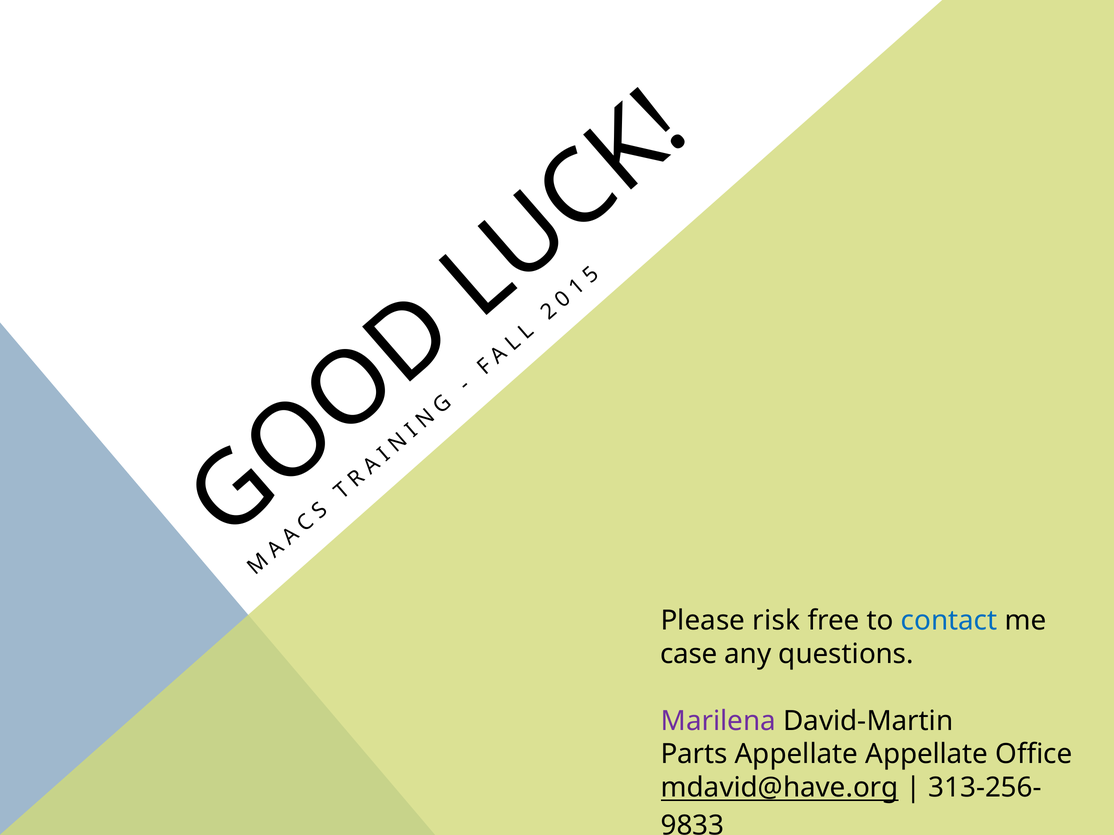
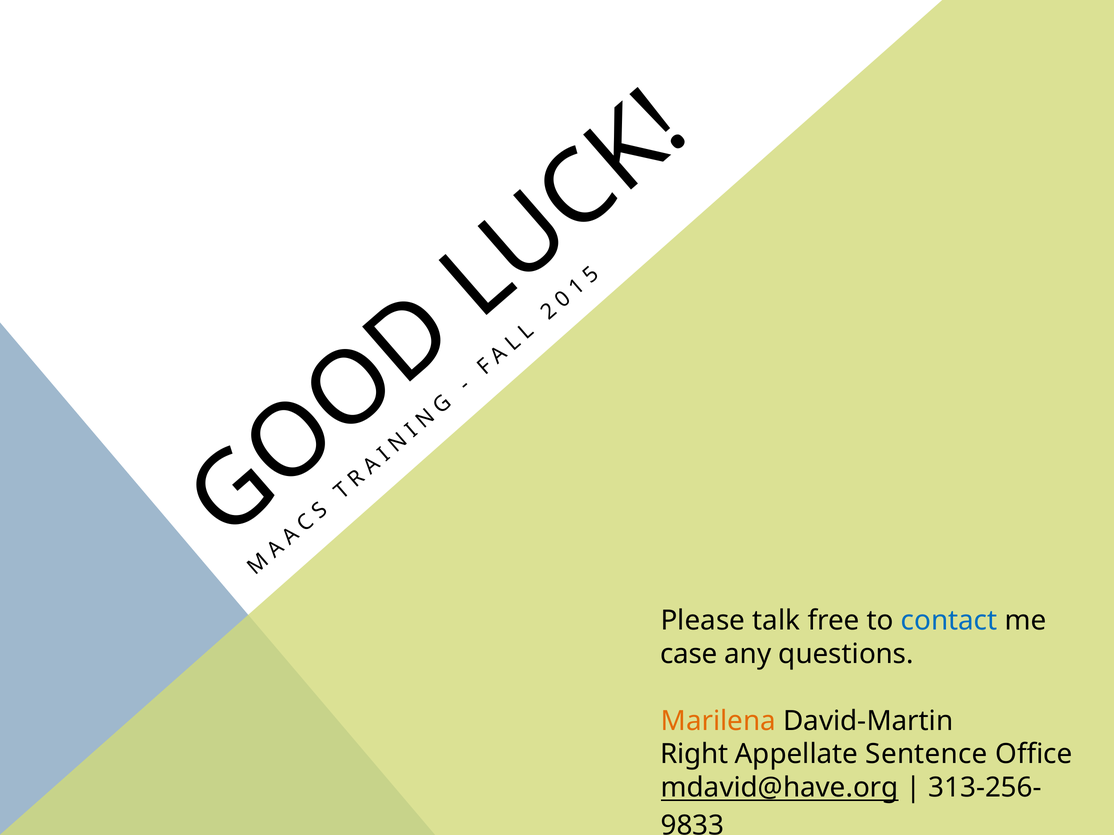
risk: risk -> talk (776, 621)
Marilena colour: purple -> orange (718, 721)
Parts: Parts -> Right (694, 755)
Appellate Appellate: Appellate -> Sentence (927, 755)
